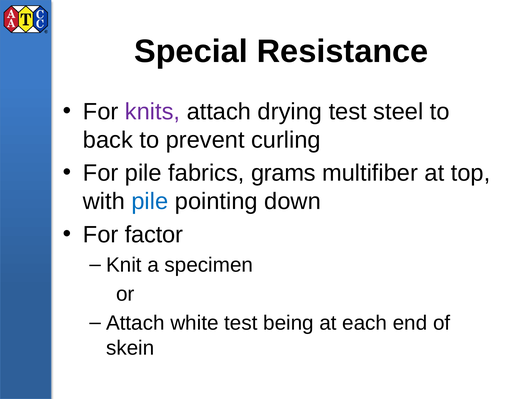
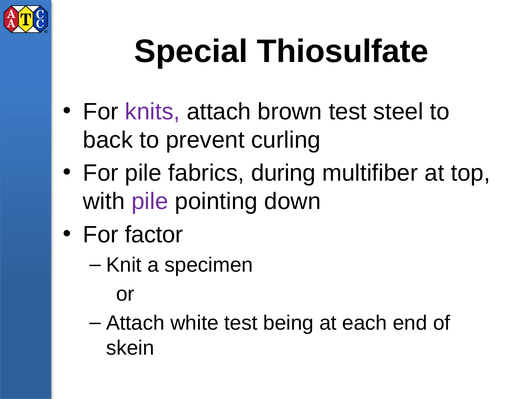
Resistance: Resistance -> Thiosulfate (343, 51)
drying: drying -> brown (290, 112)
grams: grams -> during (283, 173)
pile colour: blue -> purple (150, 201)
